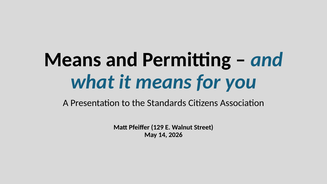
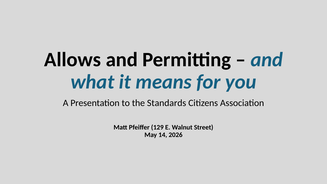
Means: Means -> Allows (73, 60)
